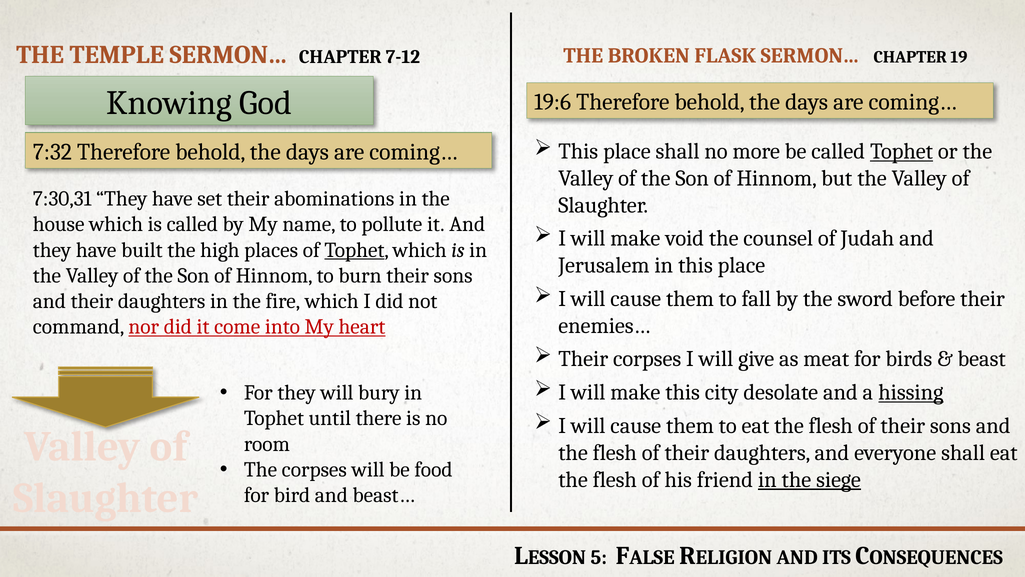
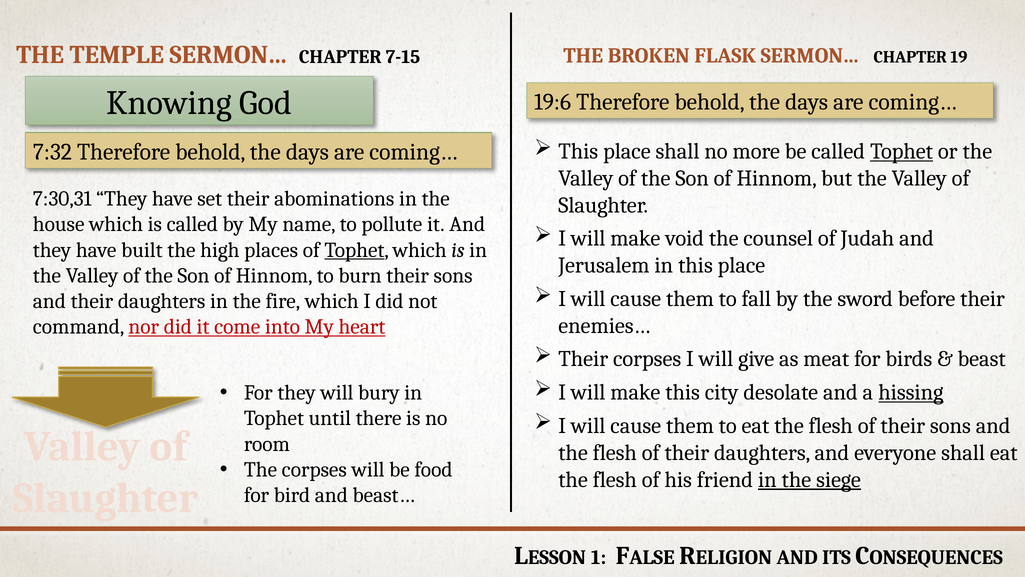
7-12: 7-12 -> 7-15 (403, 57)
5: 5 -> 1 (599, 557)
